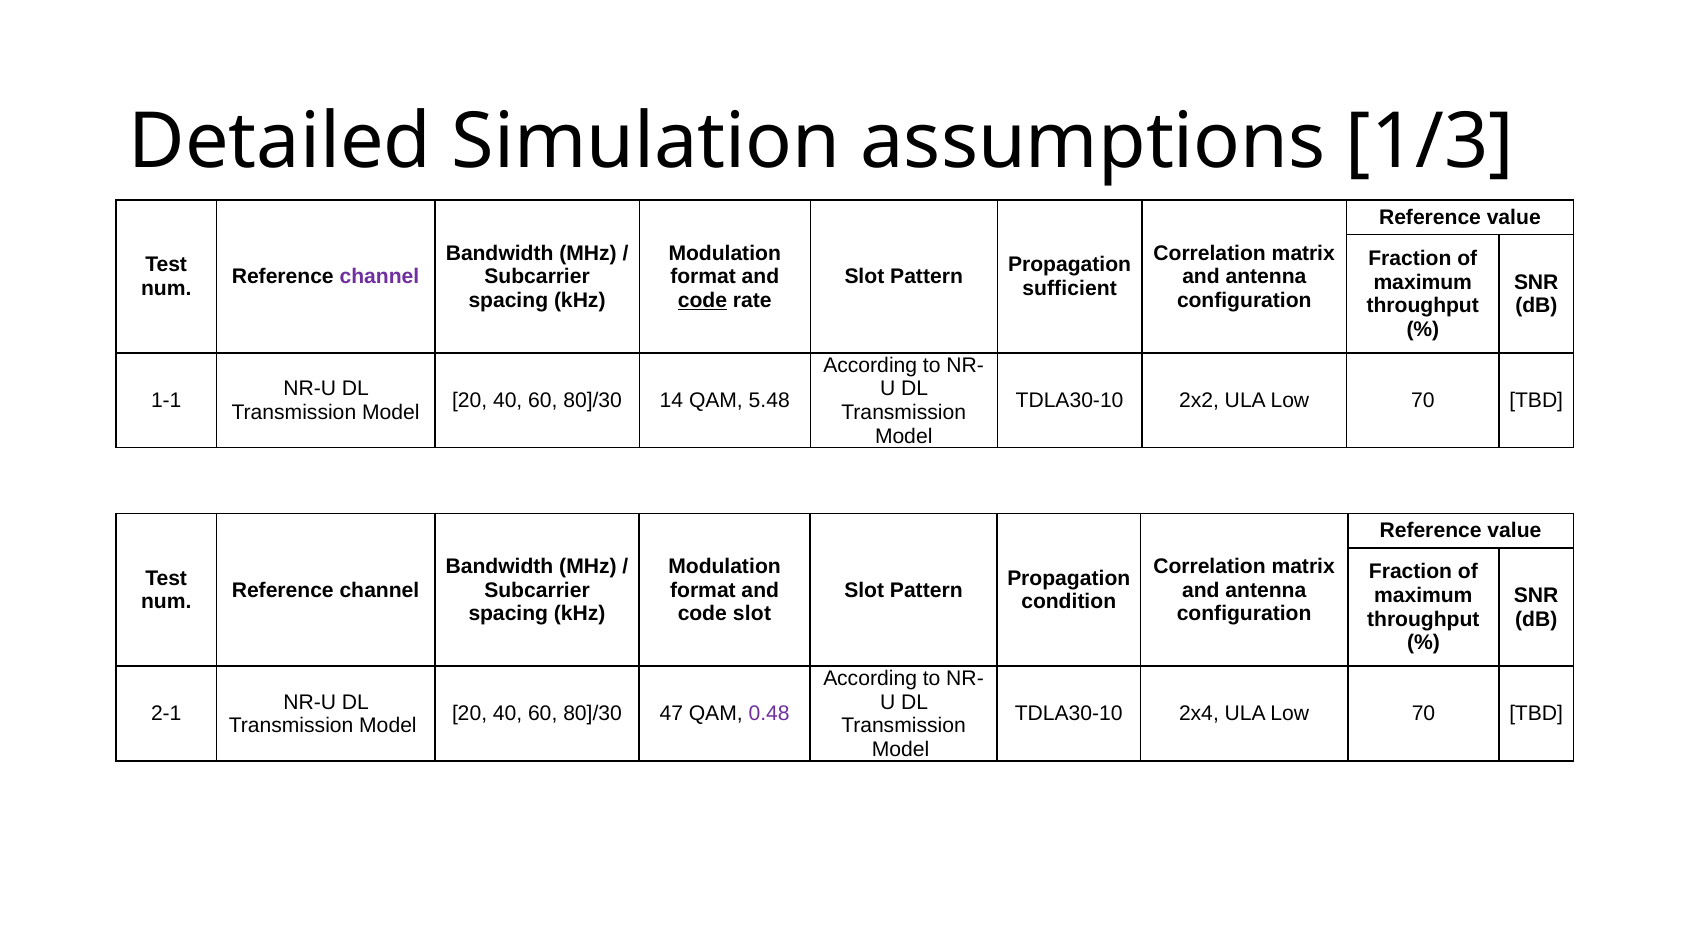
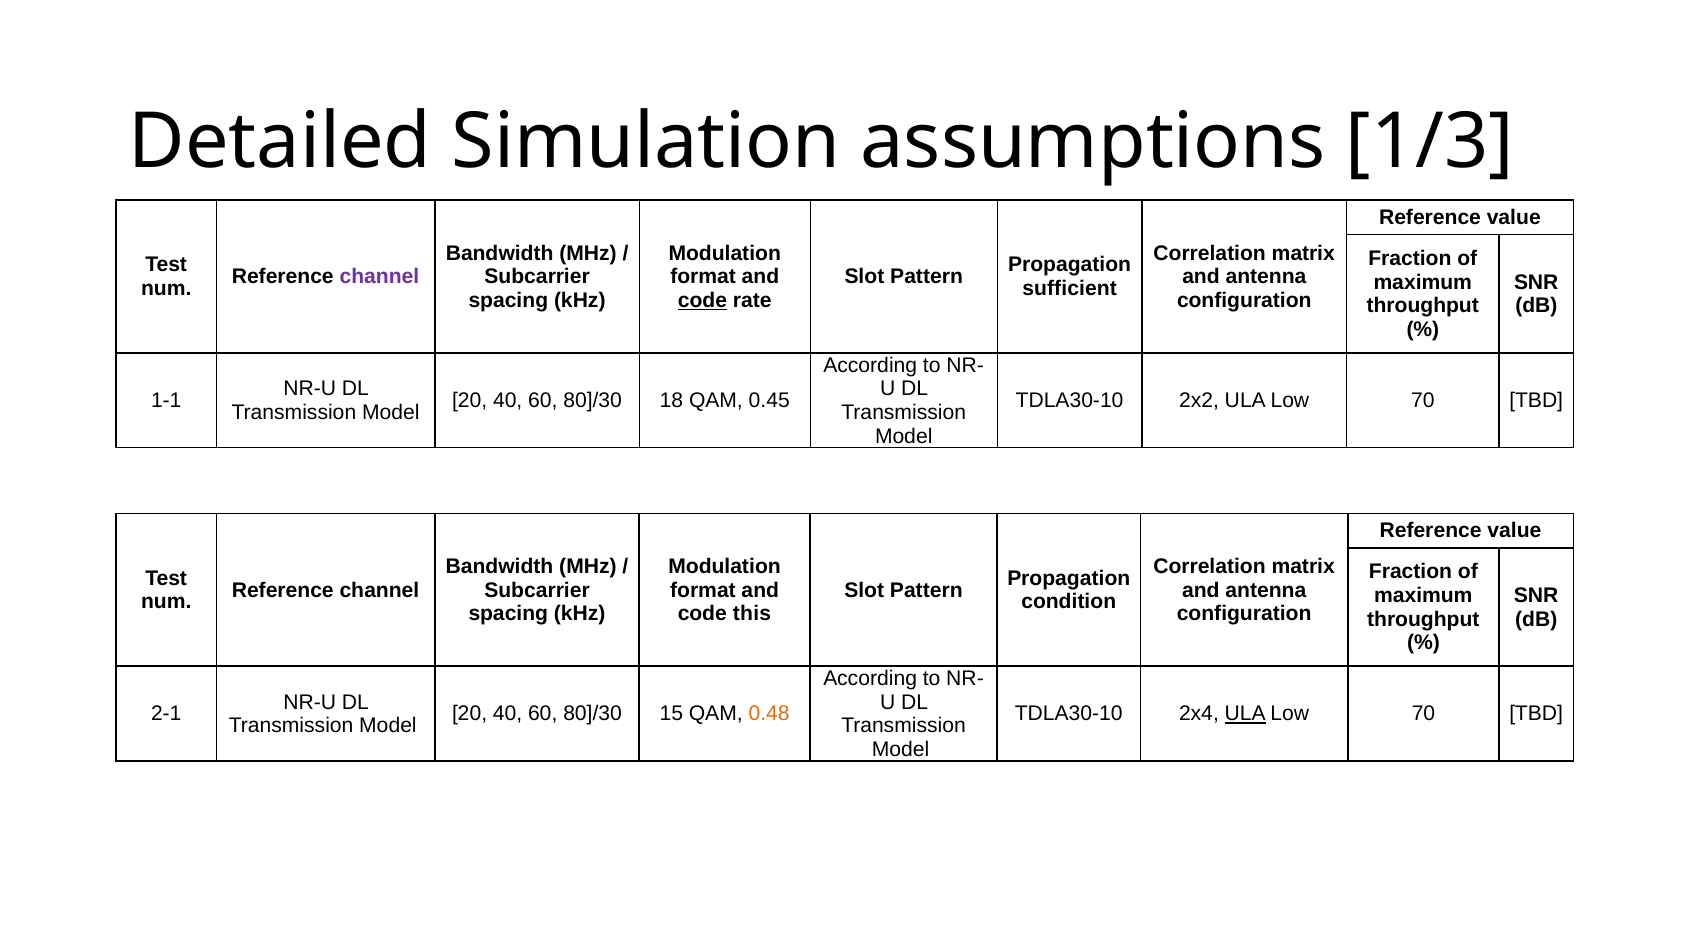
14: 14 -> 18 (671, 400)
5.48: 5.48 -> 0.45 (769, 400)
code slot: slot -> this (752, 614)
47: 47 -> 15 (671, 714)
0.48 colour: purple -> orange (769, 714)
ULA underline: none -> present (1245, 714)
